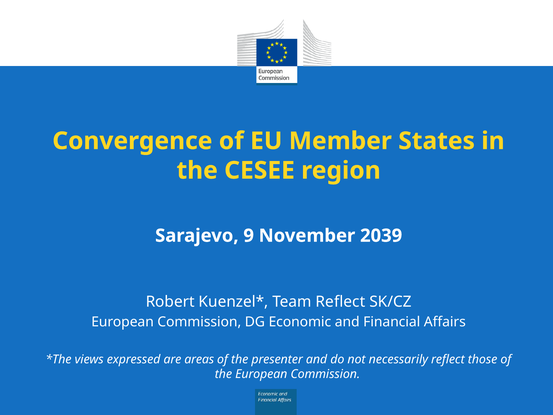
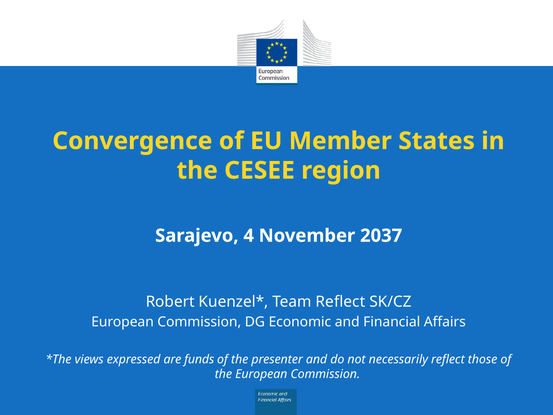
9: 9 -> 4 (249, 236)
2039: 2039 -> 2037 (381, 236)
areas: areas -> funds (199, 359)
